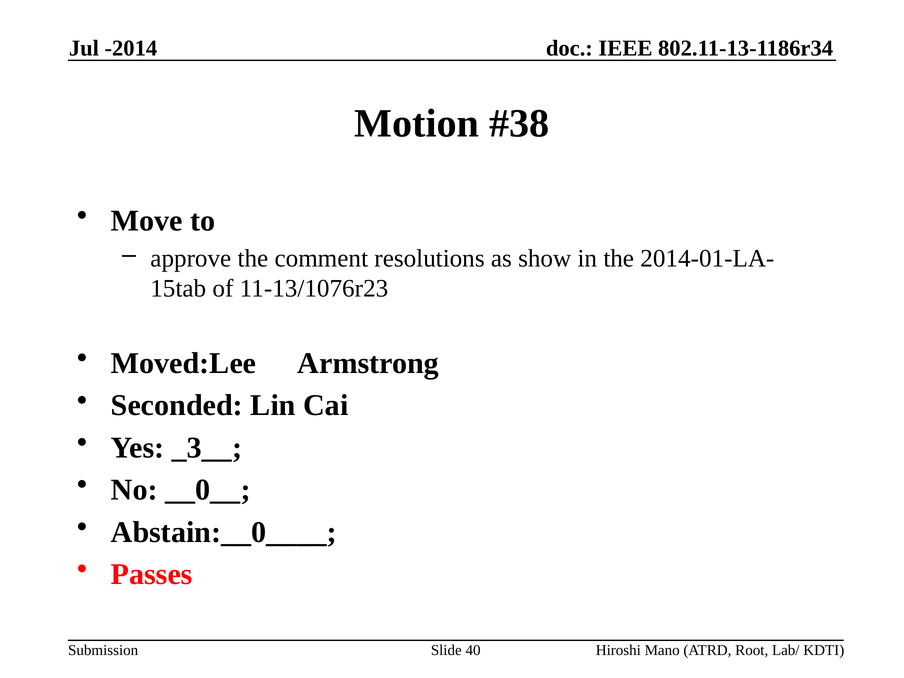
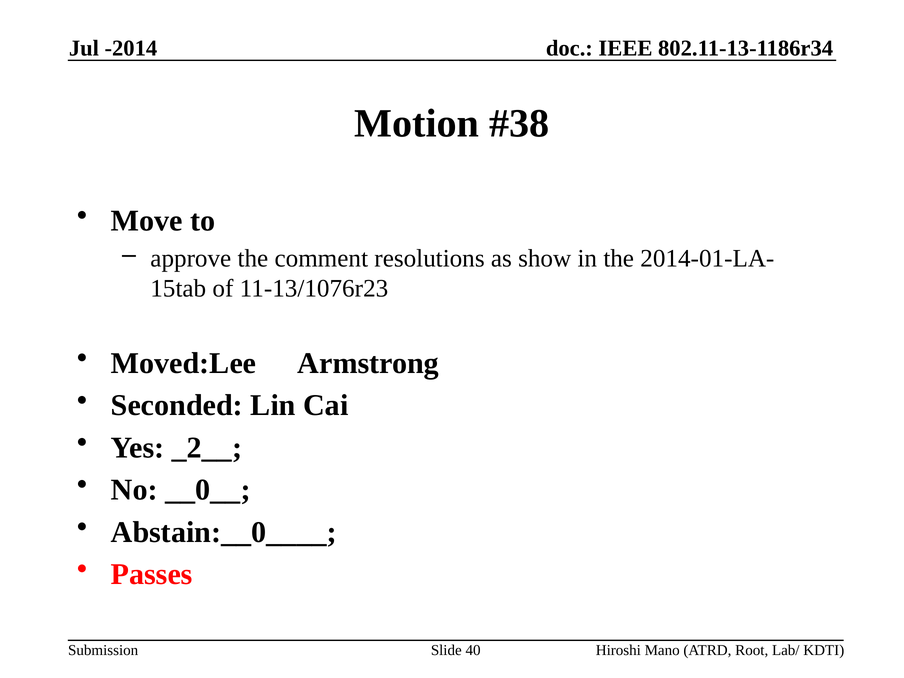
_3__: _3__ -> _2__ (207, 448)
